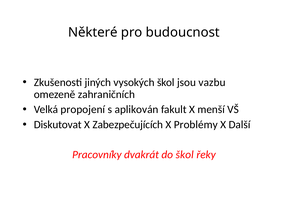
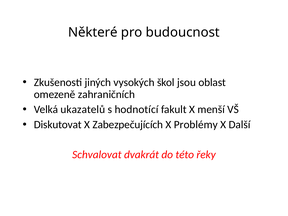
vazbu: vazbu -> oblast (212, 82)
propojení: propojení -> ukazatelů (83, 109)
aplikován: aplikován -> hodnotící (137, 109)
Pracovníky: Pracovníky -> Schvalovat (97, 155)
do škol: škol -> této (185, 155)
